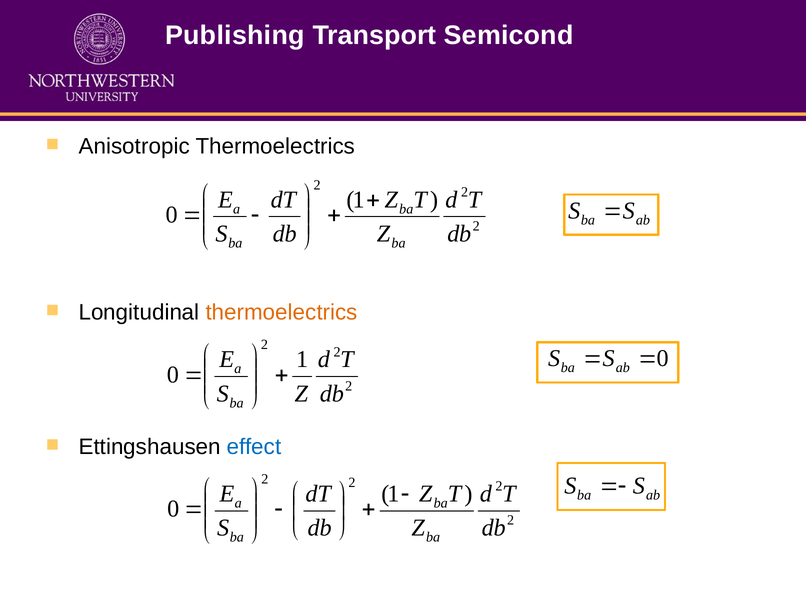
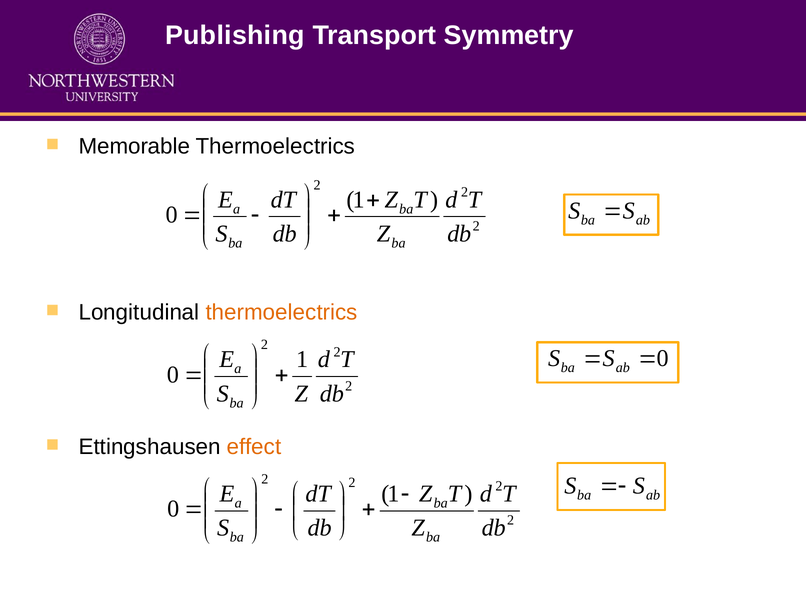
Semicond: Semicond -> Symmetry (509, 35)
Anisotropic: Anisotropic -> Memorable (134, 147)
effect colour: blue -> orange (254, 447)
